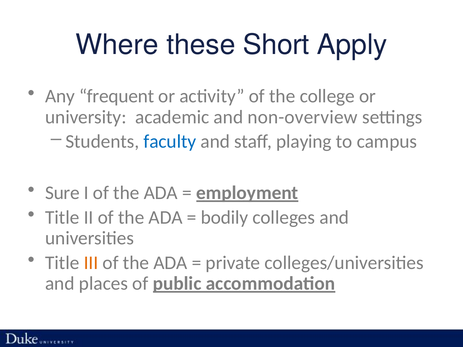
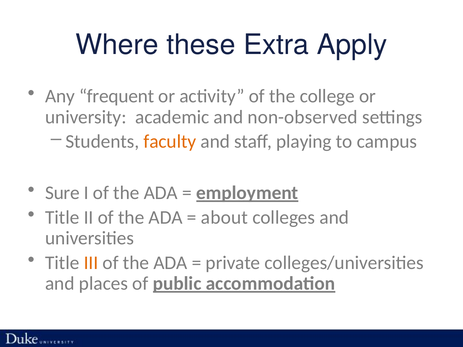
Short: Short -> Extra (276, 45)
non-overview: non-overview -> non-observed (303, 117)
faculty colour: blue -> orange (170, 142)
bodily: bodily -> about (224, 218)
